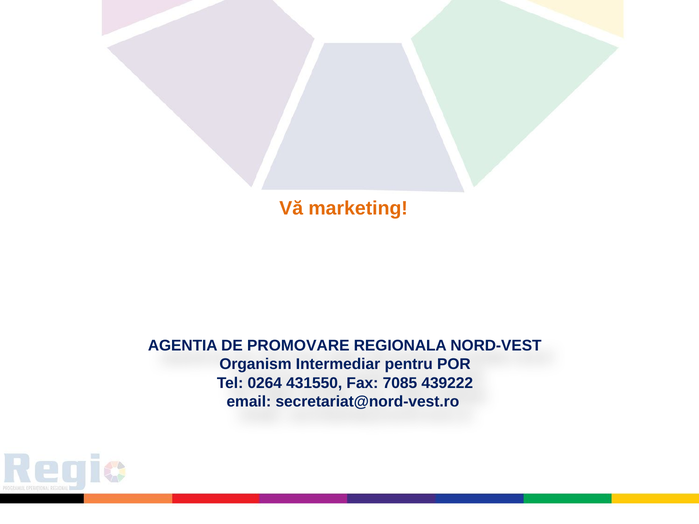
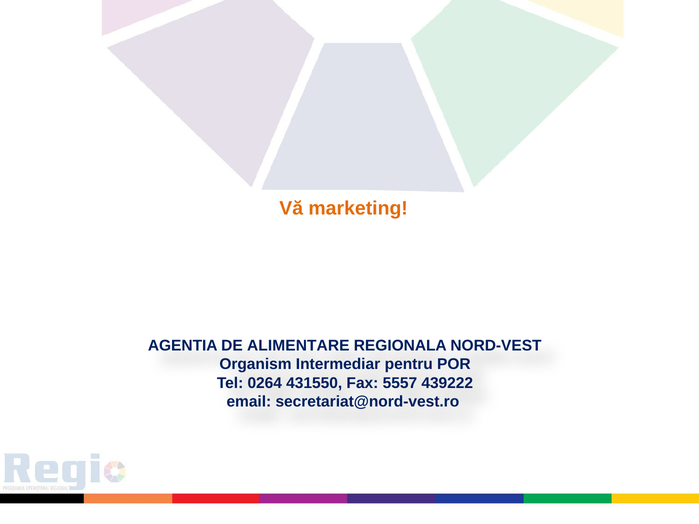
PROMOVARE: PROMOVARE -> ALIMENTARE (298, 346)
7085: 7085 -> 5557 (400, 383)
